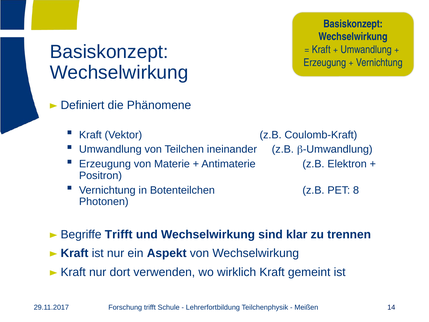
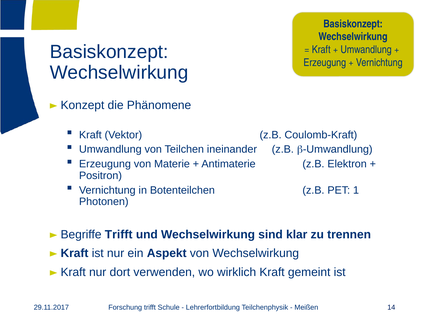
Definiert: Definiert -> Konzept (82, 105)
8: 8 -> 1 (356, 190)
